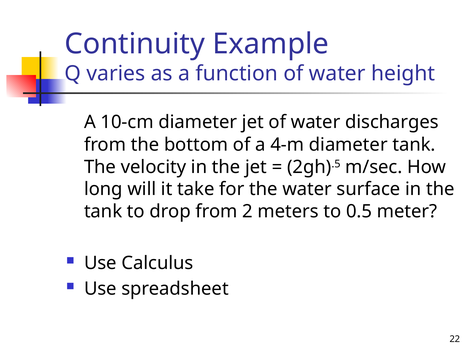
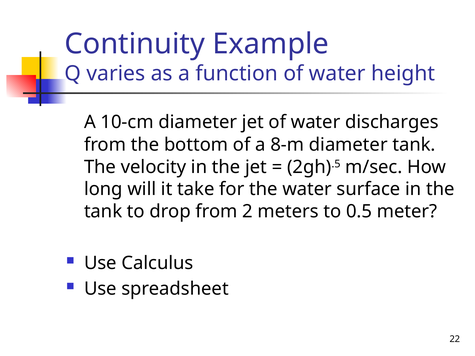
4-m: 4-m -> 8-m (287, 145)
